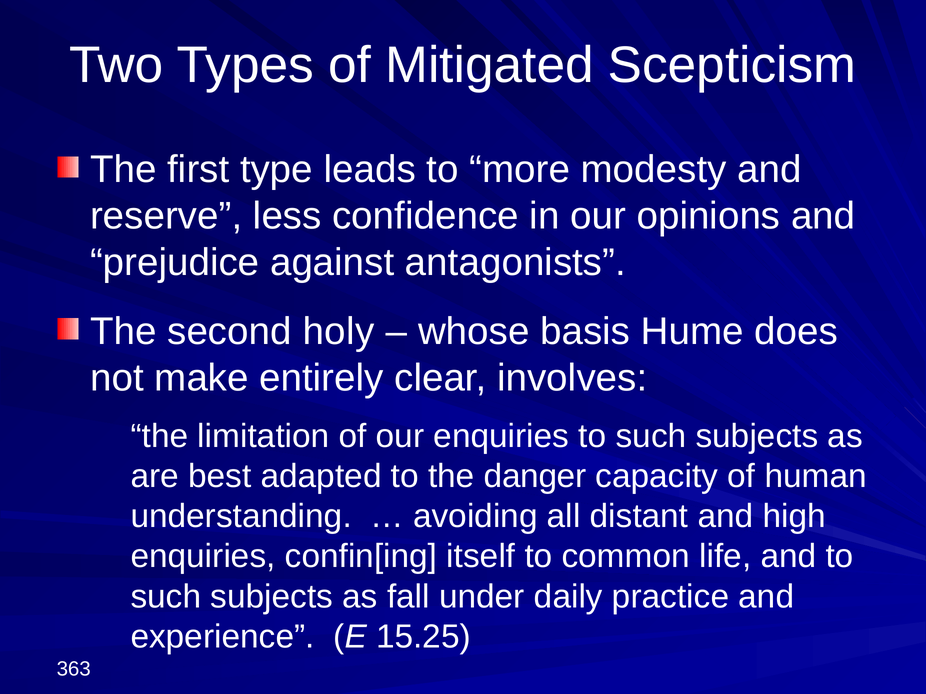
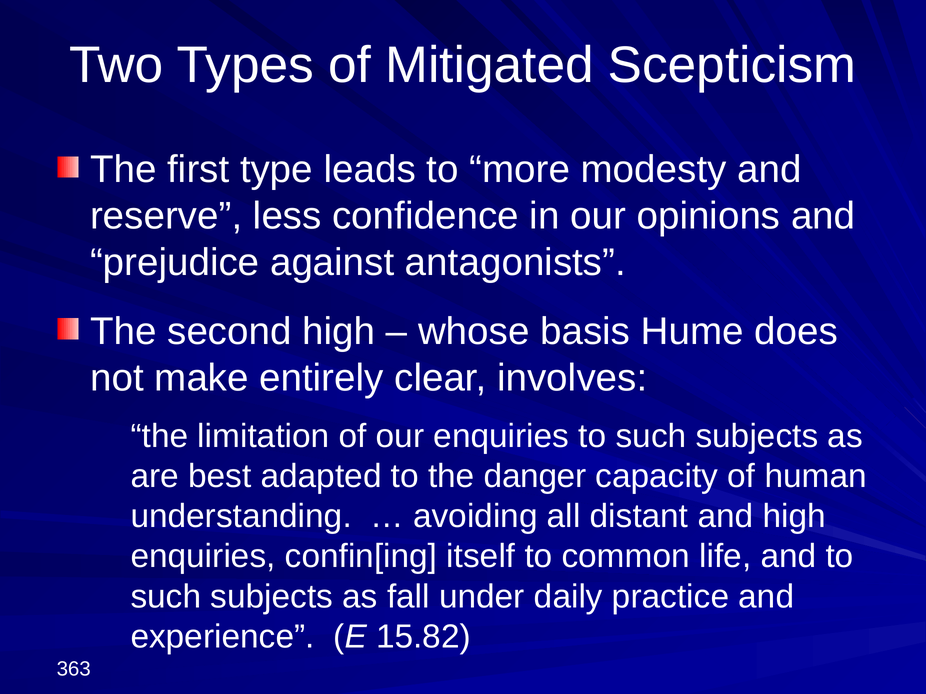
second holy: holy -> high (339, 332)
15.25: 15.25 -> 15.82 (423, 637)
